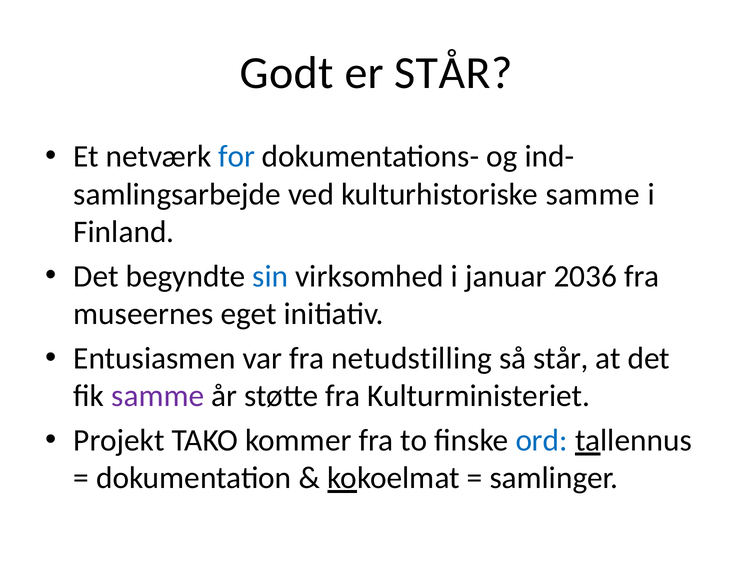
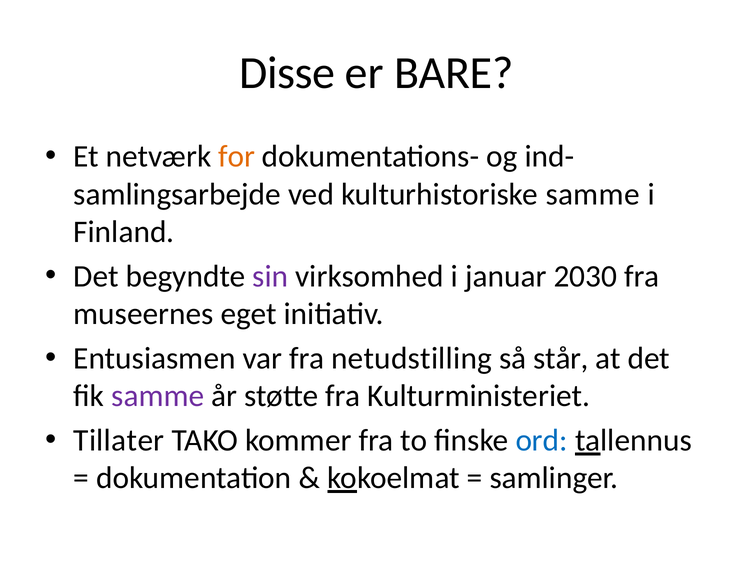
Godt: Godt -> Disse (287, 73)
er STÅR: STÅR -> BARE (454, 73)
for colour: blue -> orange (237, 157)
sin colour: blue -> purple (270, 276)
2036: 2036 -> 2030 (585, 276)
Projekt: Projekt -> Tillater (119, 440)
